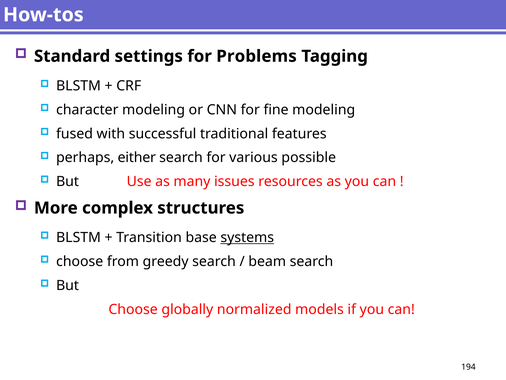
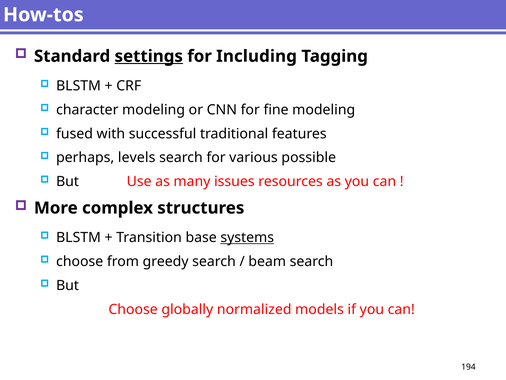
settings underline: none -> present (149, 56)
Problems: Problems -> Including (257, 56)
either: either -> levels (137, 157)
